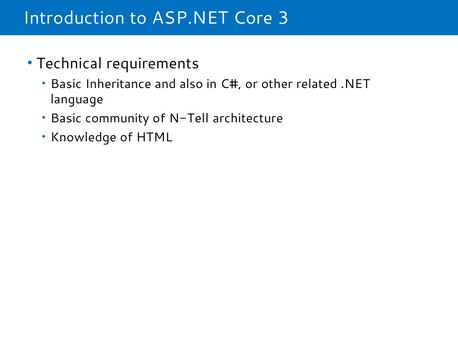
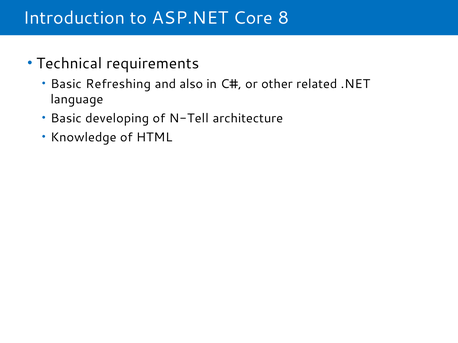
3: 3 -> 8 (283, 18)
Inheritance: Inheritance -> Refreshing (118, 84)
community: community -> developing (117, 118)
